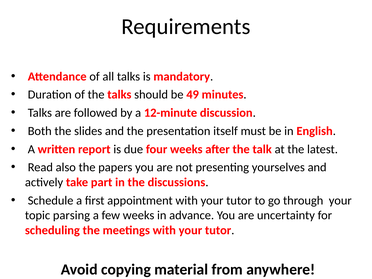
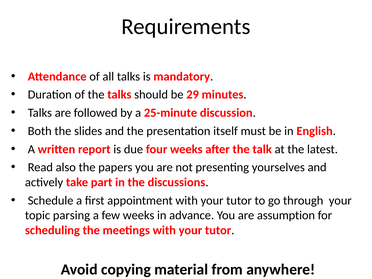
49: 49 -> 29 (193, 95)
12-minute: 12-minute -> 25-minute (171, 113)
uncertainty: uncertainty -> assumption (286, 215)
